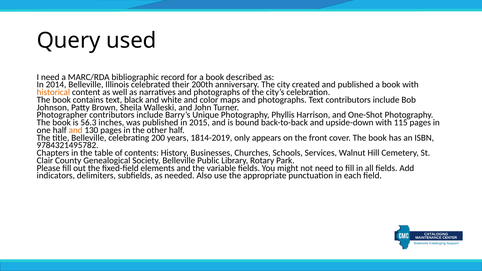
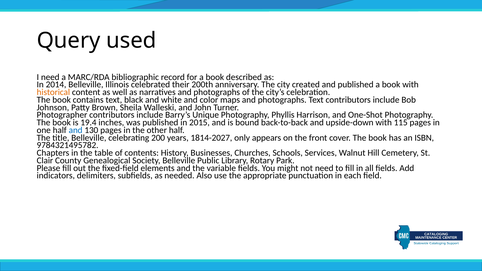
56.3: 56.3 -> 19.4 (88, 123)
and colour: orange -> blue (76, 130)
1814-2019: 1814-2019 -> 1814-2027 (211, 138)
